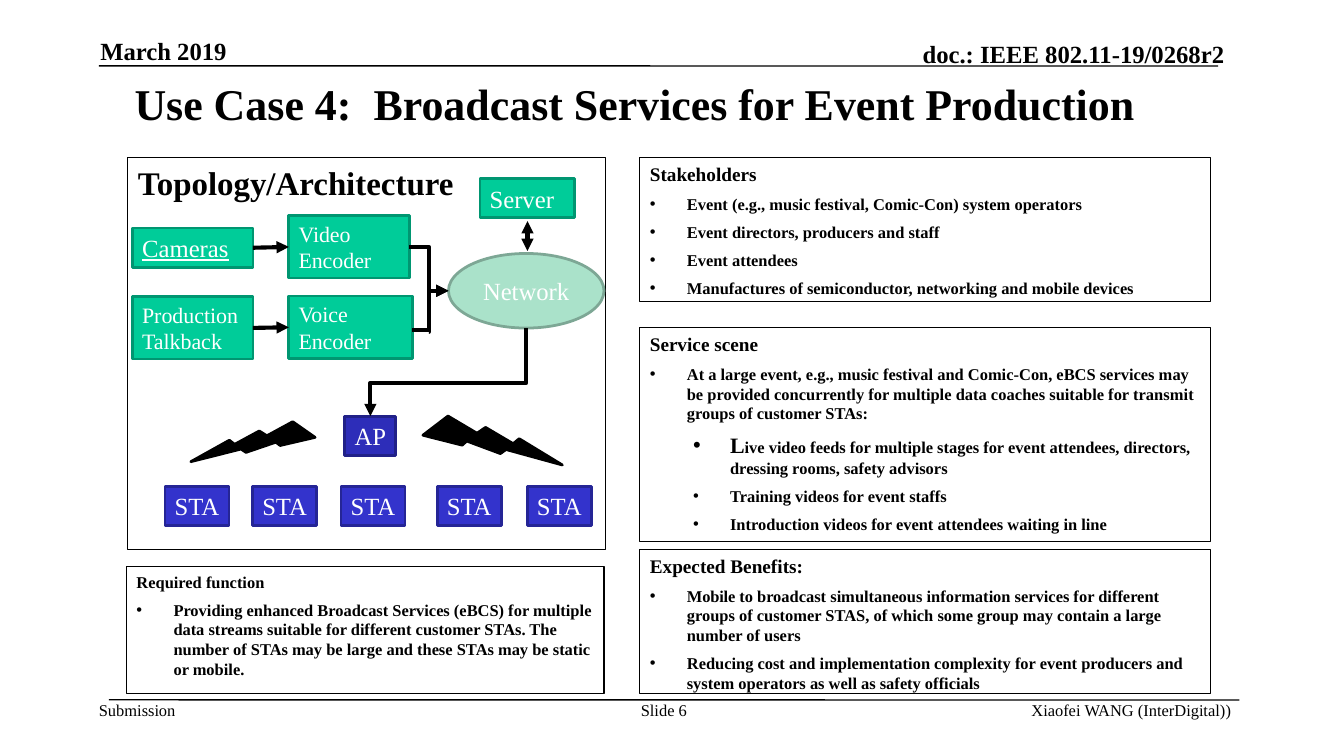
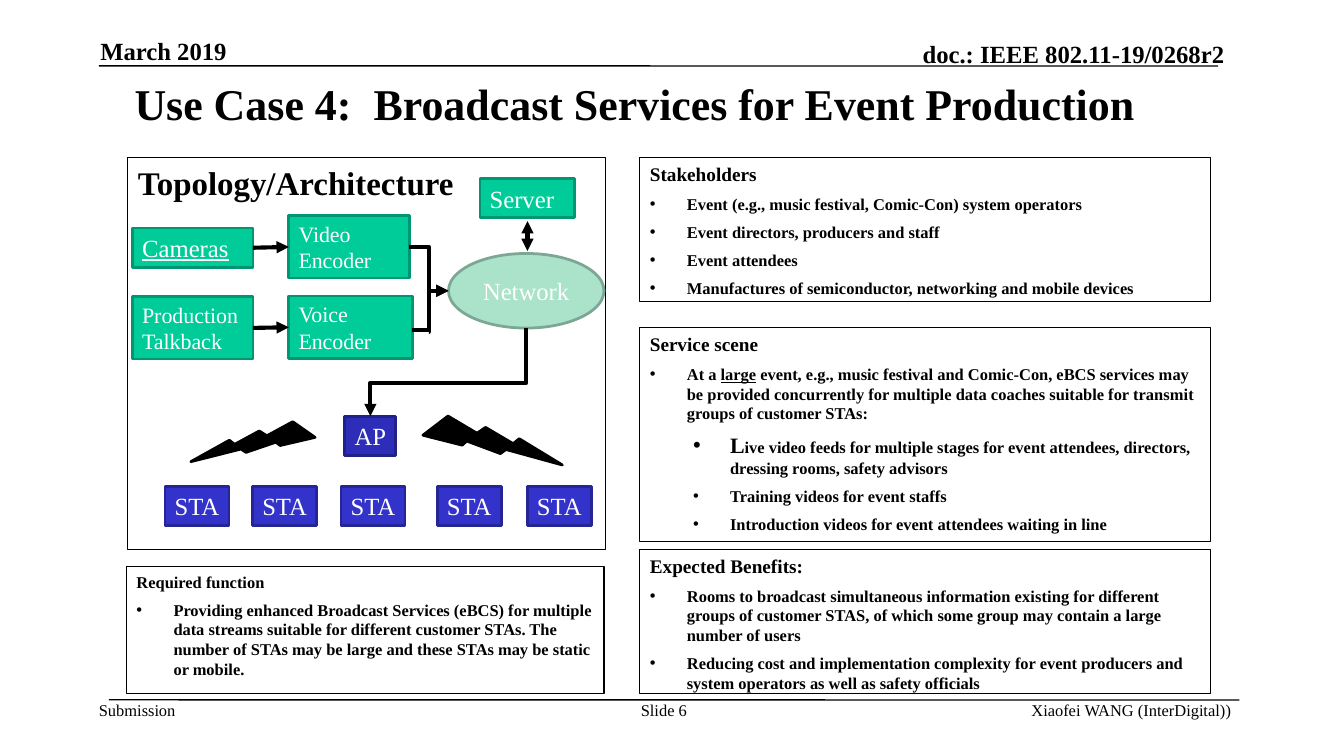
large underline: none -> present (738, 375)
Mobile: Mobile -> Rooms (711, 597)
information services: services -> existing (1042, 597)
